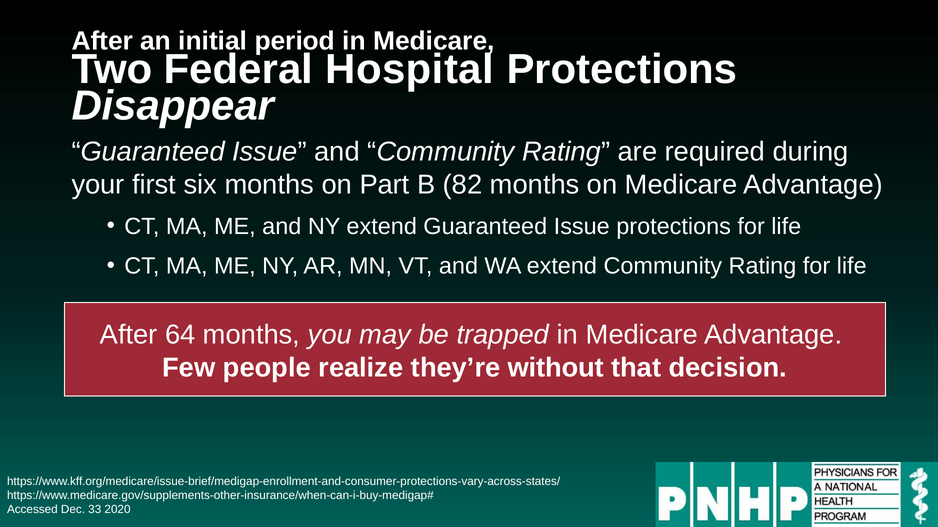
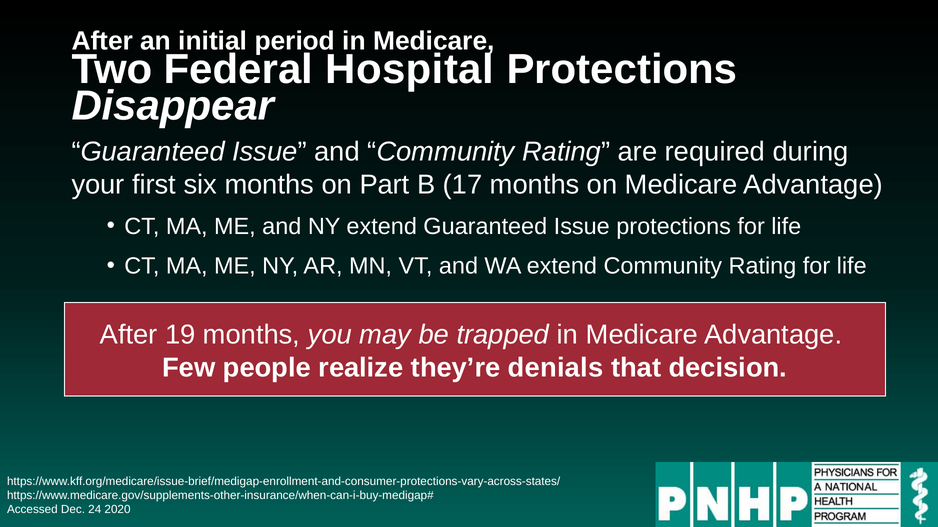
82: 82 -> 17 (463, 185)
64: 64 -> 19 (180, 335)
without: without -> denials (556, 368)
33: 33 -> 24 (95, 510)
